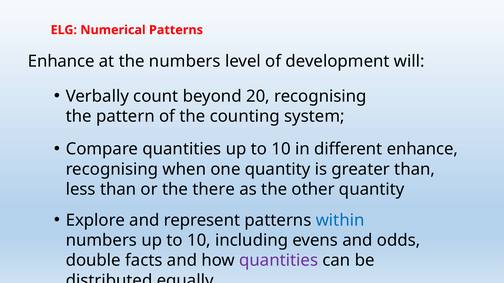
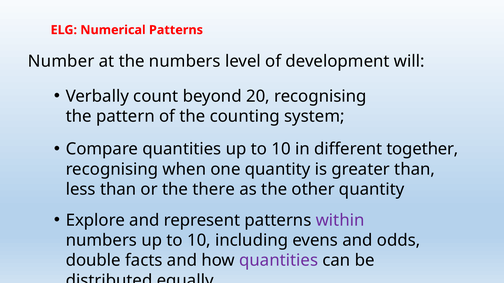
Enhance: Enhance -> Number (61, 62)
different enhance: enhance -> together (422, 149)
within colour: blue -> purple (340, 221)
